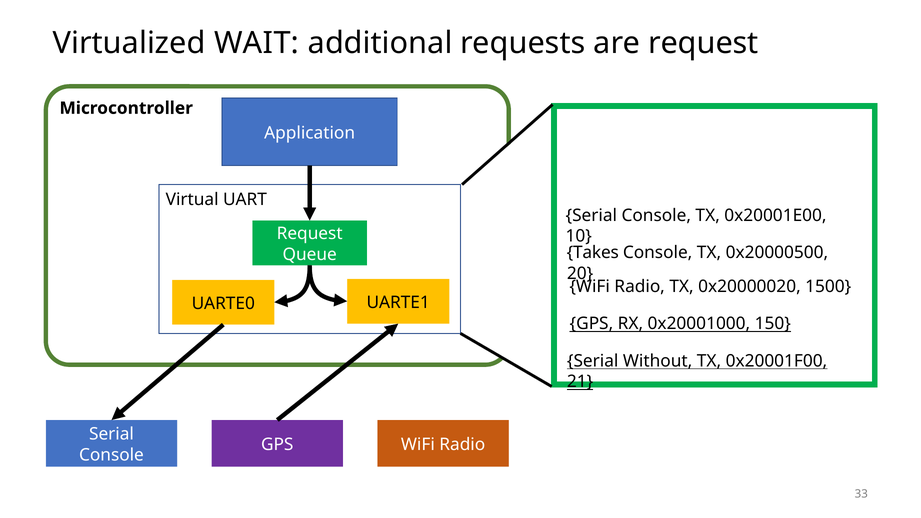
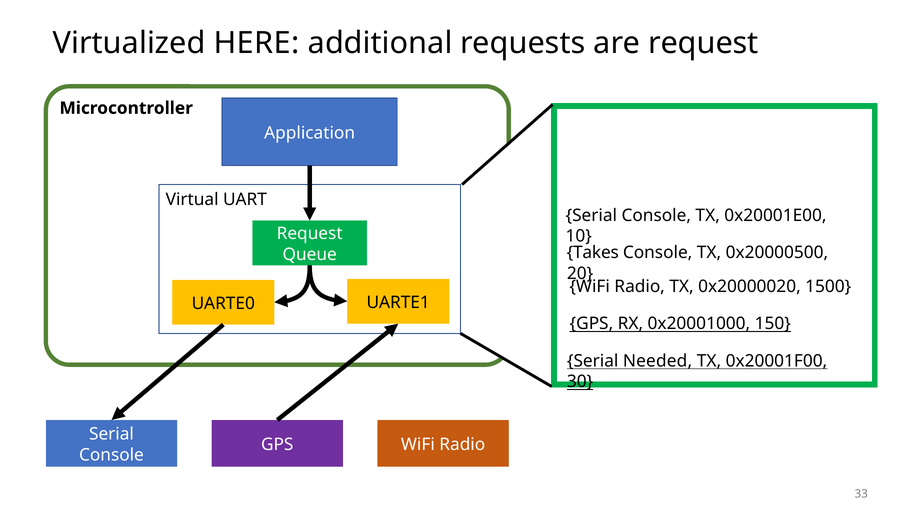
WAIT: WAIT -> HERE (257, 43)
Without: Without -> Needed (658, 361)
21: 21 -> 30 (580, 382)
